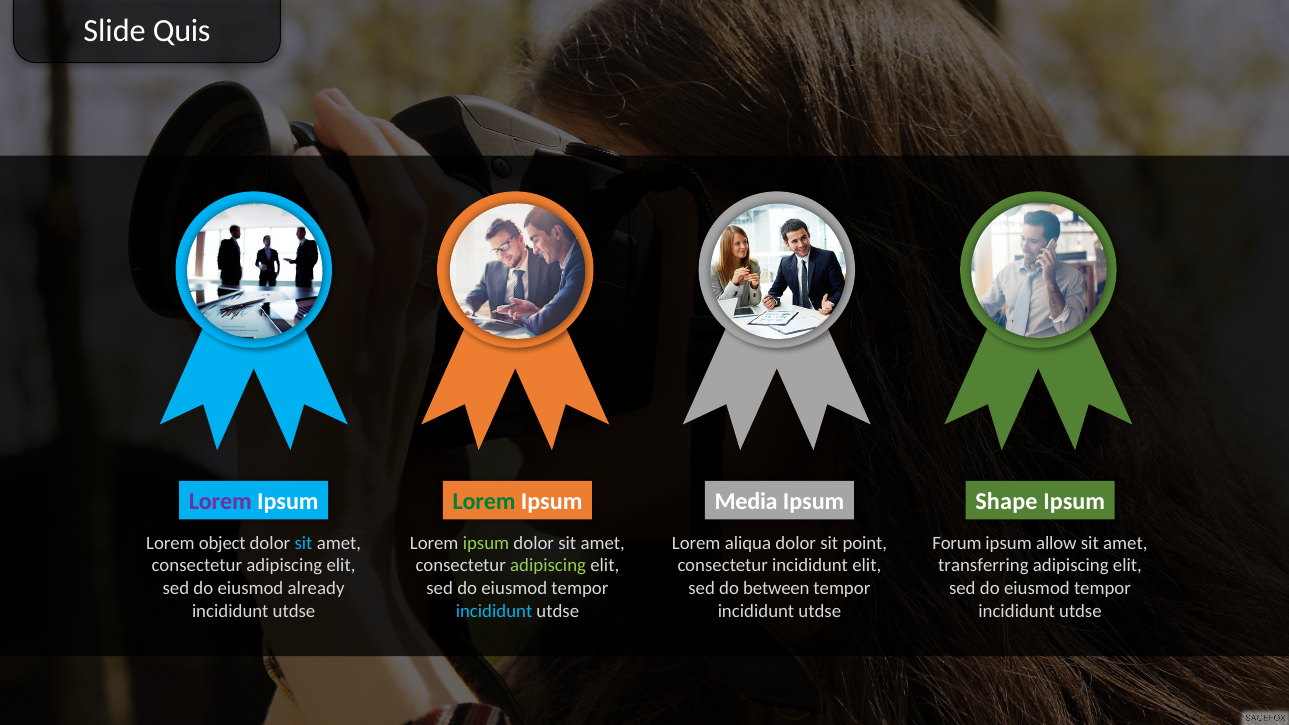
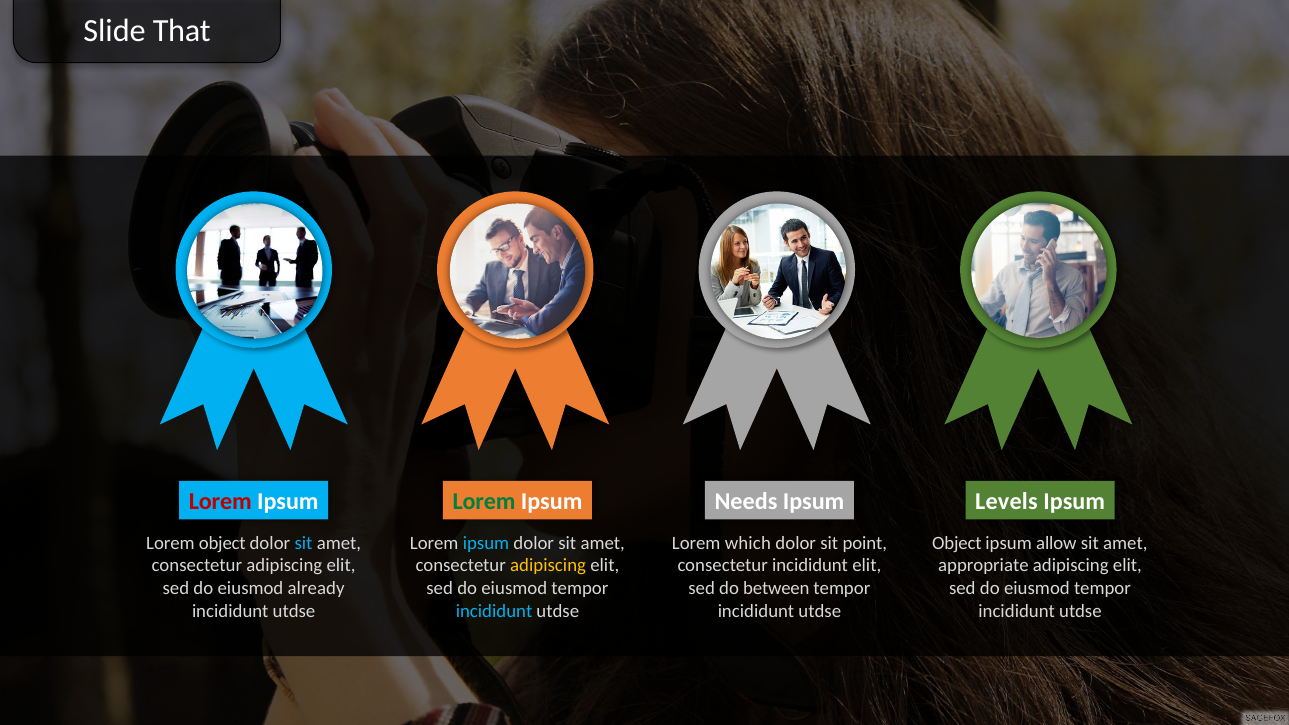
Quis: Quis -> That (182, 30)
Lorem colour: purple -> red (220, 502)
Media: Media -> Needs (746, 502)
Shape: Shape -> Levels (1006, 502)
ipsum colour: light green -> light blue (486, 543)
aliqua: aliqua -> which (748, 543)
Forum: Forum -> Object (957, 543)
adipiscing colour: light green -> yellow (548, 566)
transferring: transferring -> appropriate (983, 566)
